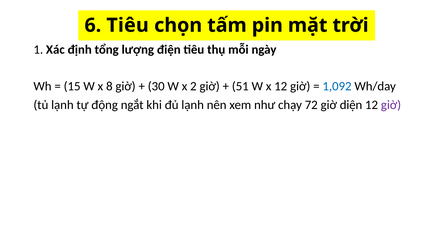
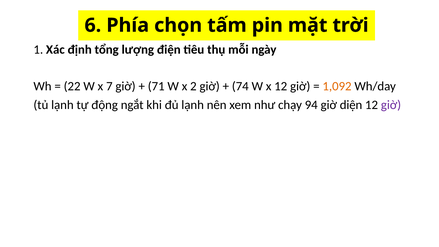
6 Tiêu: Tiêu -> Phía (128, 25)
15: 15 -> 22 (72, 86)
8: 8 -> 7 (109, 86)
30: 30 -> 71 (156, 86)
51: 51 -> 74 (240, 86)
1,092 colour: blue -> orange (337, 86)
72: 72 -> 94 (311, 105)
